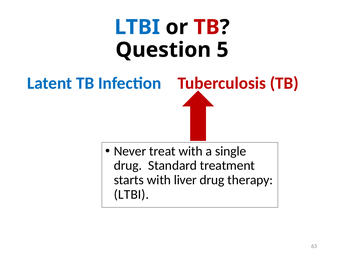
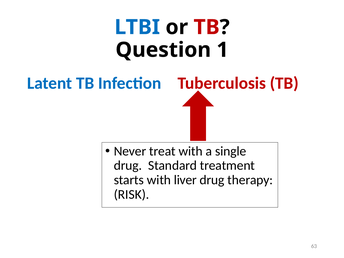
5: 5 -> 1 (223, 50)
LTBI: LTBI -> RISK (132, 194)
